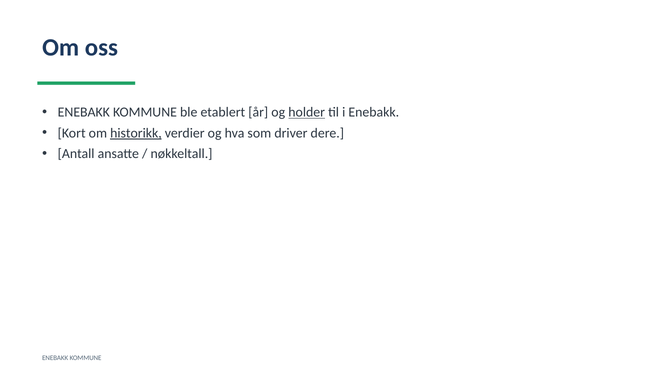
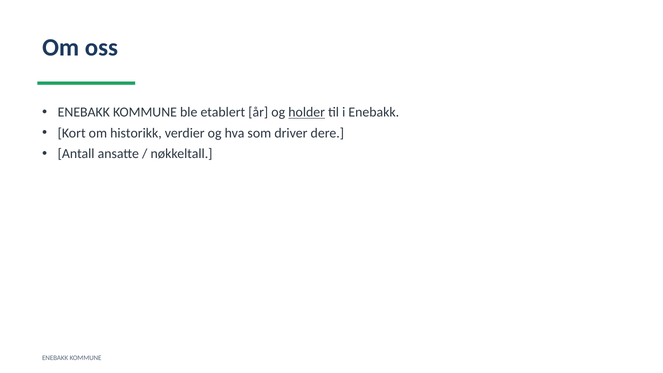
historikk underline: present -> none (136, 133)
